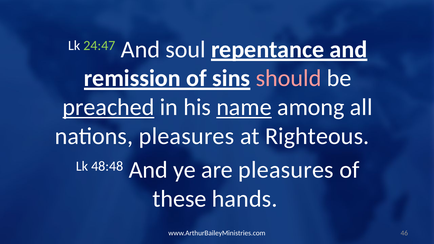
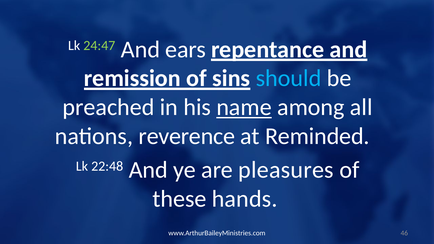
soul: soul -> ears (186, 50)
should colour: pink -> light blue (289, 78)
preached underline: present -> none (108, 107)
nations pleasures: pleasures -> reverence (187, 136)
Righteous: Righteous -> Reminded (317, 136)
48:48: 48:48 -> 22:48 (107, 166)
